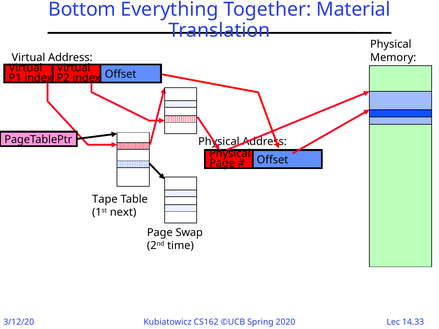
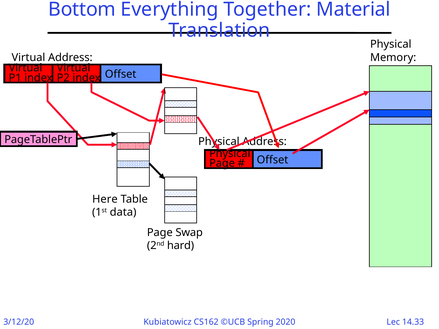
Tape: Tape -> Here (105, 199)
next: next -> data (123, 212)
time: time -> hard (181, 246)
